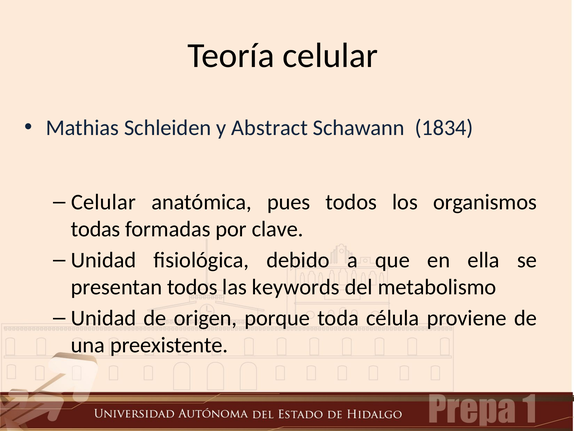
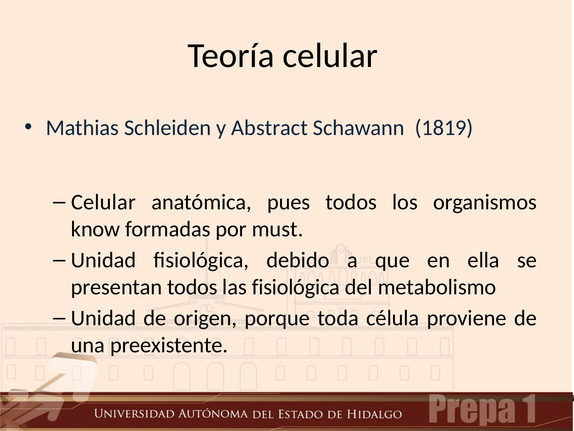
1834: 1834 -> 1819 (444, 128)
todas: todas -> know (96, 229)
clave: clave -> must (278, 229)
las keywords: keywords -> fisiológica (296, 287)
